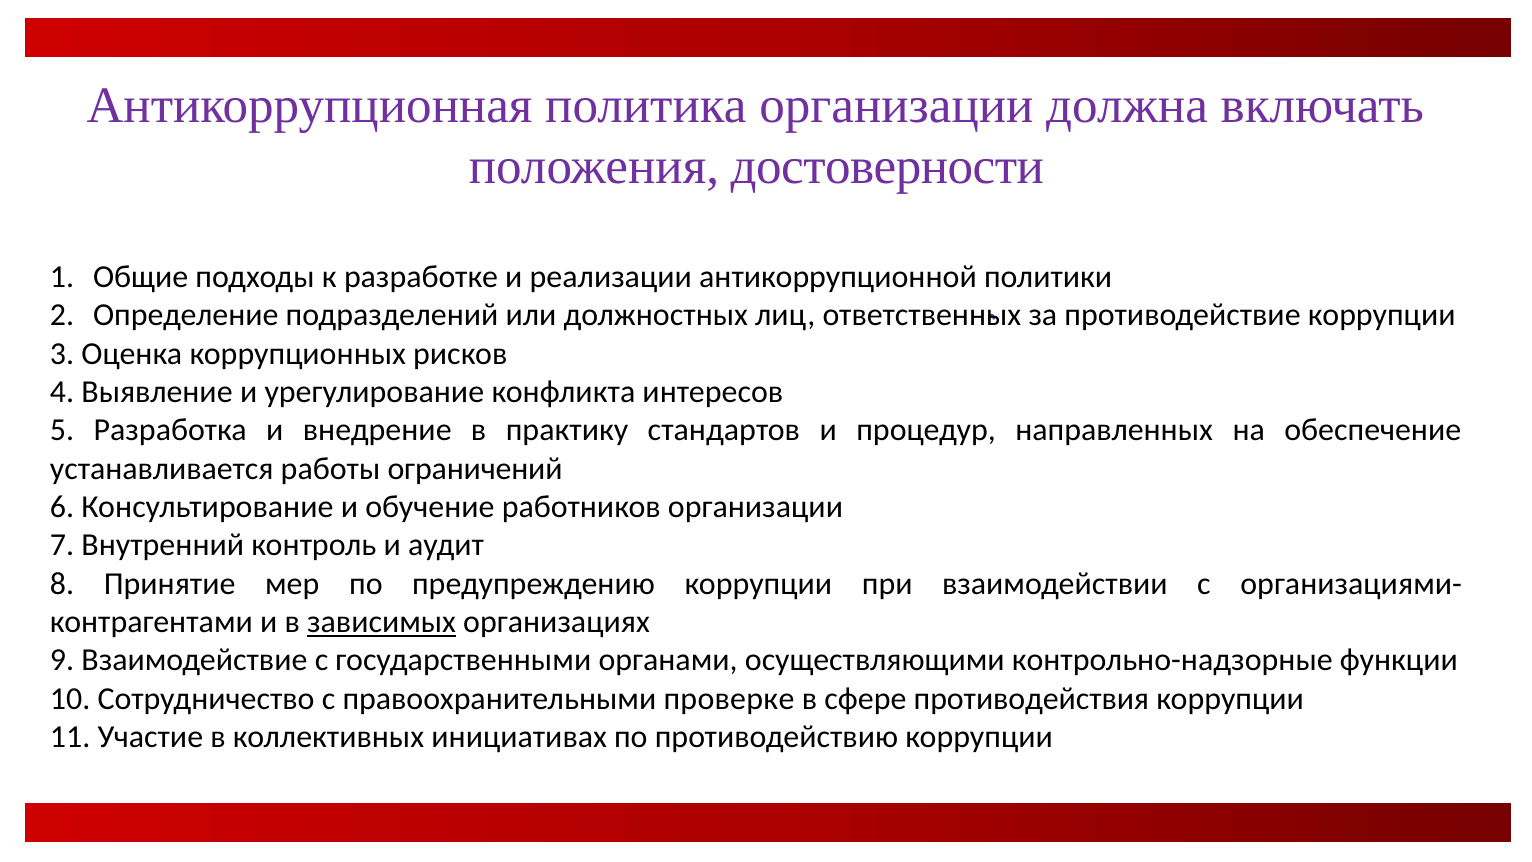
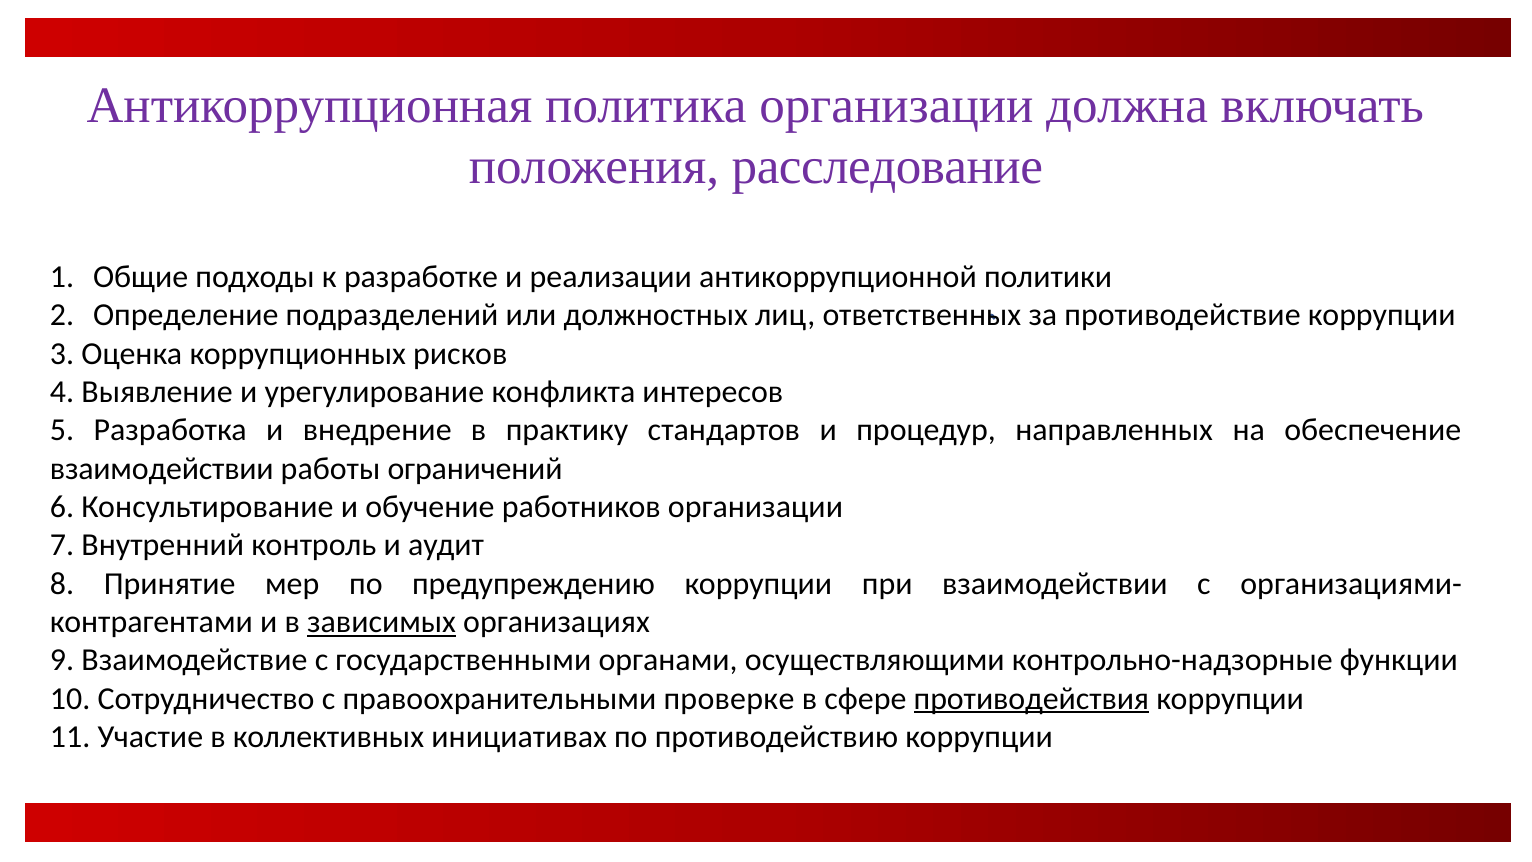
достоверности: достоверности -> расследование (887, 167)
устанавливается: устанавливается -> взаимодействии (162, 468)
противодействия underline: none -> present (1031, 698)
